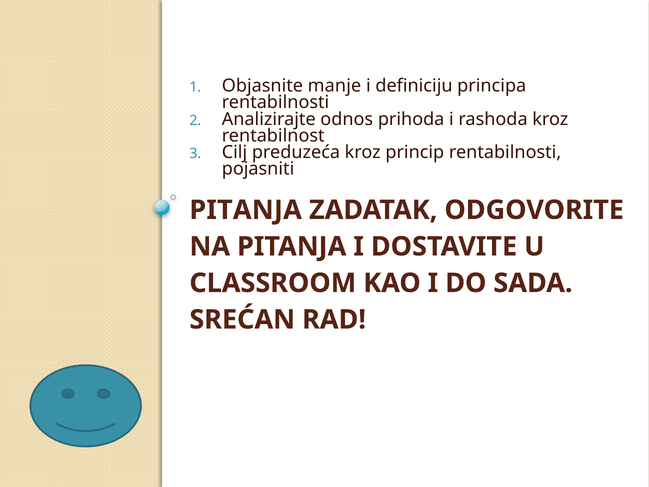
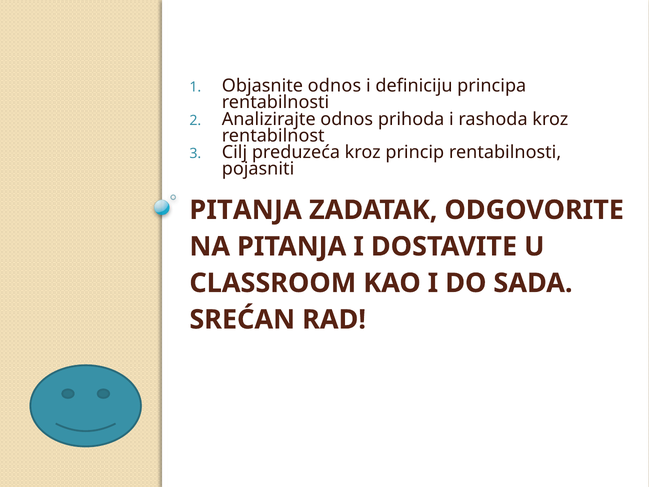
Objasnite manje: manje -> odnos (334, 86)
